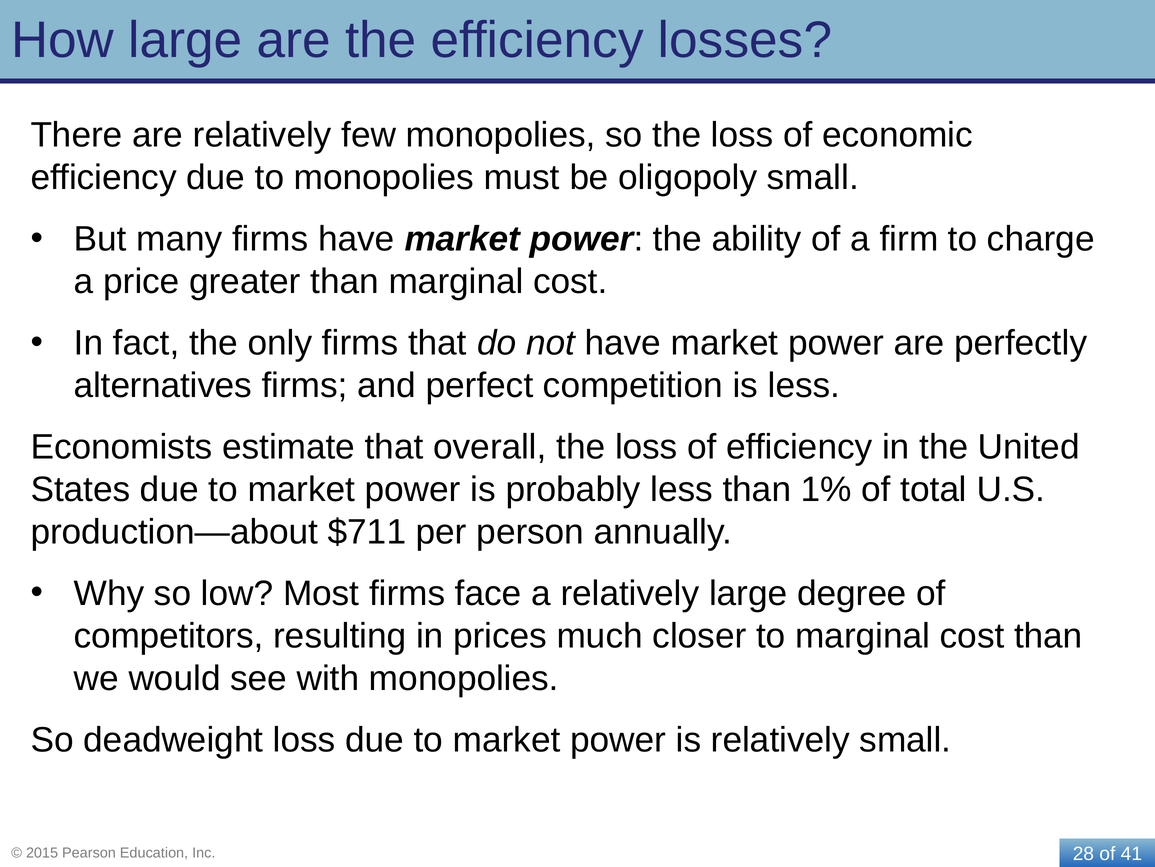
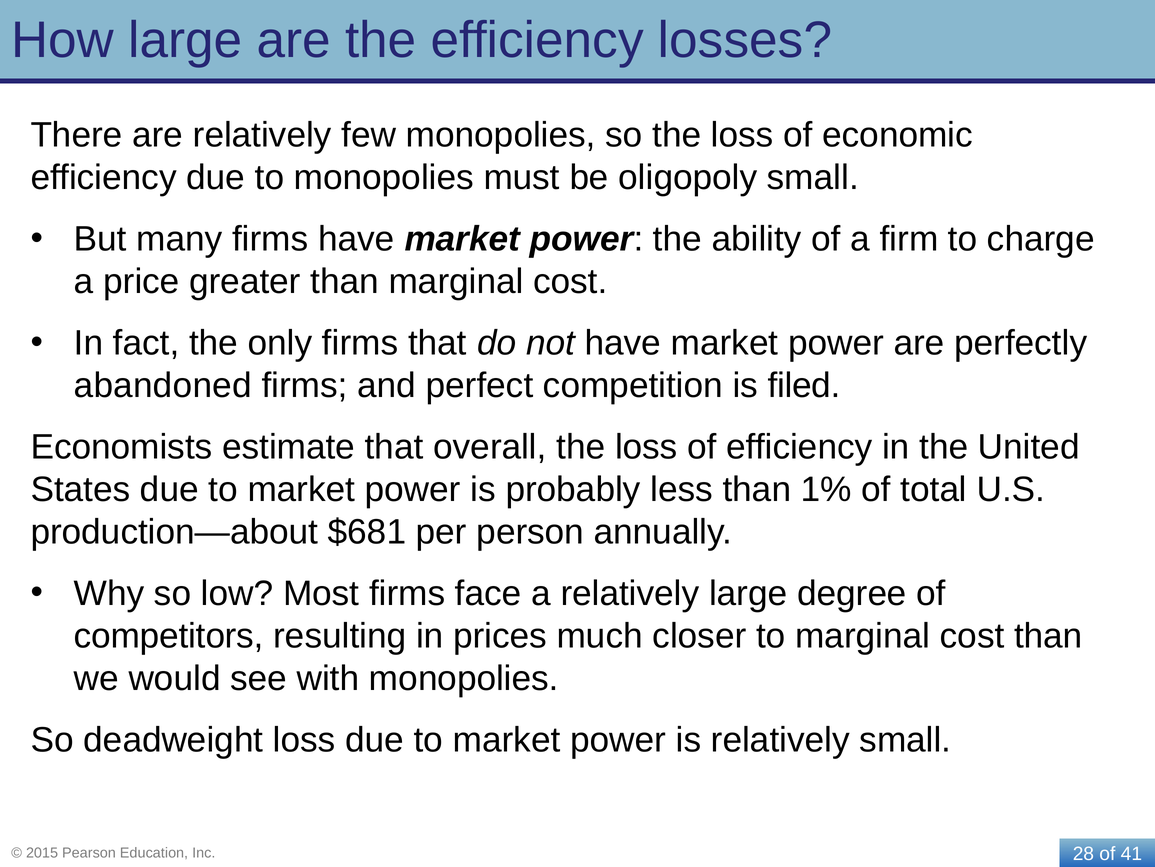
alternatives: alternatives -> abandoned (163, 385)
is less: less -> filed (804, 385)
$711: $711 -> $681 (367, 532)
